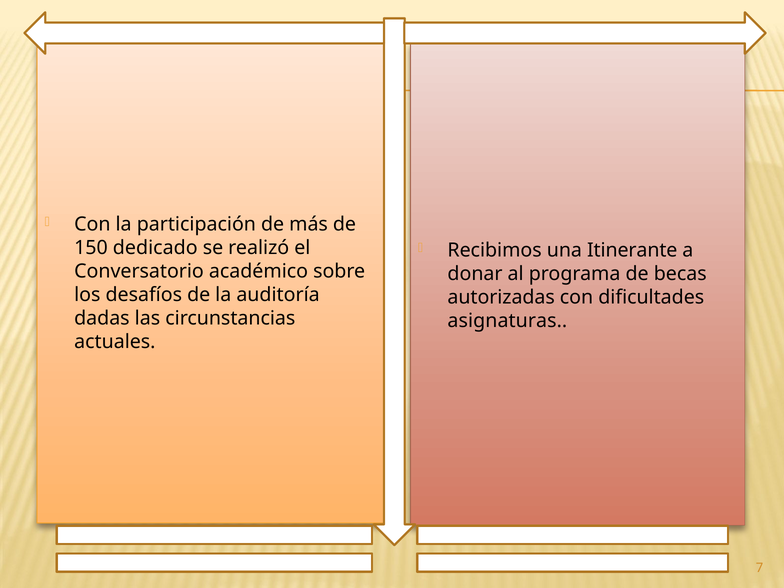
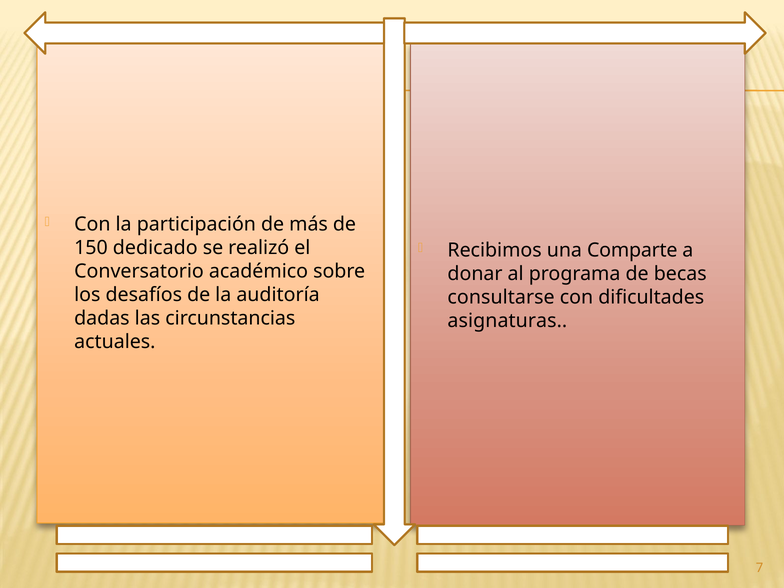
Itinerante: Itinerante -> Comparte (632, 250)
autorizadas: autorizadas -> consultarse (501, 297)
